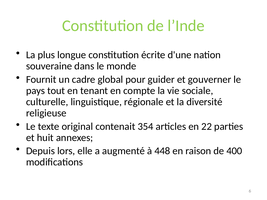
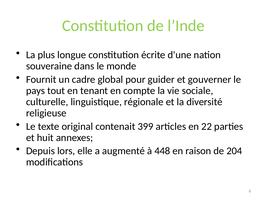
354: 354 -> 399 (146, 127)
400: 400 -> 204 (234, 151)
